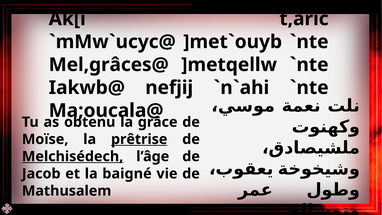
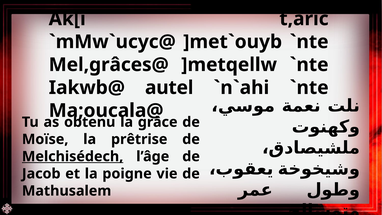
nefjij: nefjij -> autel (169, 88)
prêtrise underline: present -> none (139, 139)
baigné: baigné -> poigne (127, 174)
